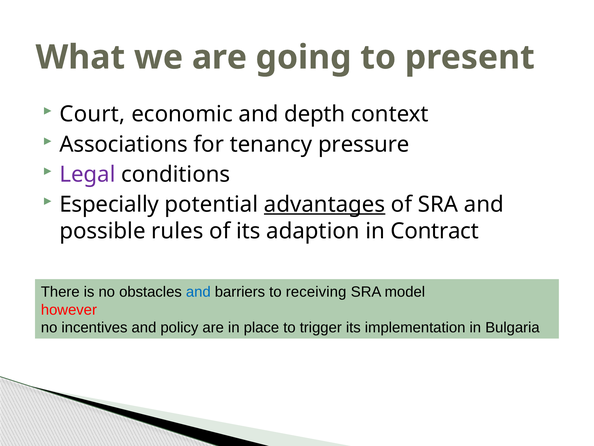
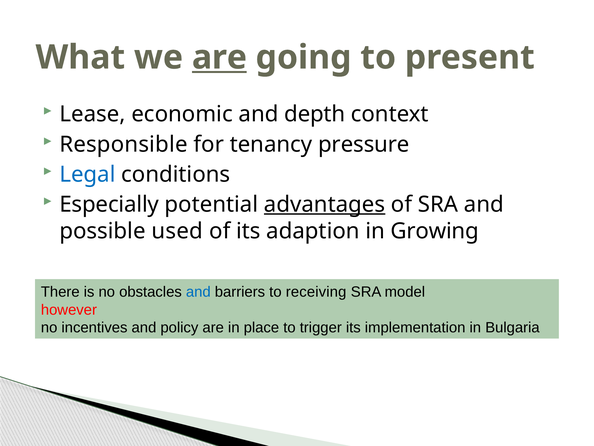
are underline: none -> present (219, 57)
Court: Court -> Lease (92, 114)
Associations: Associations -> Responsible (123, 144)
Legal colour: purple -> blue (87, 174)
rules: rules -> used (177, 231)
Contract: Contract -> Growing (435, 231)
